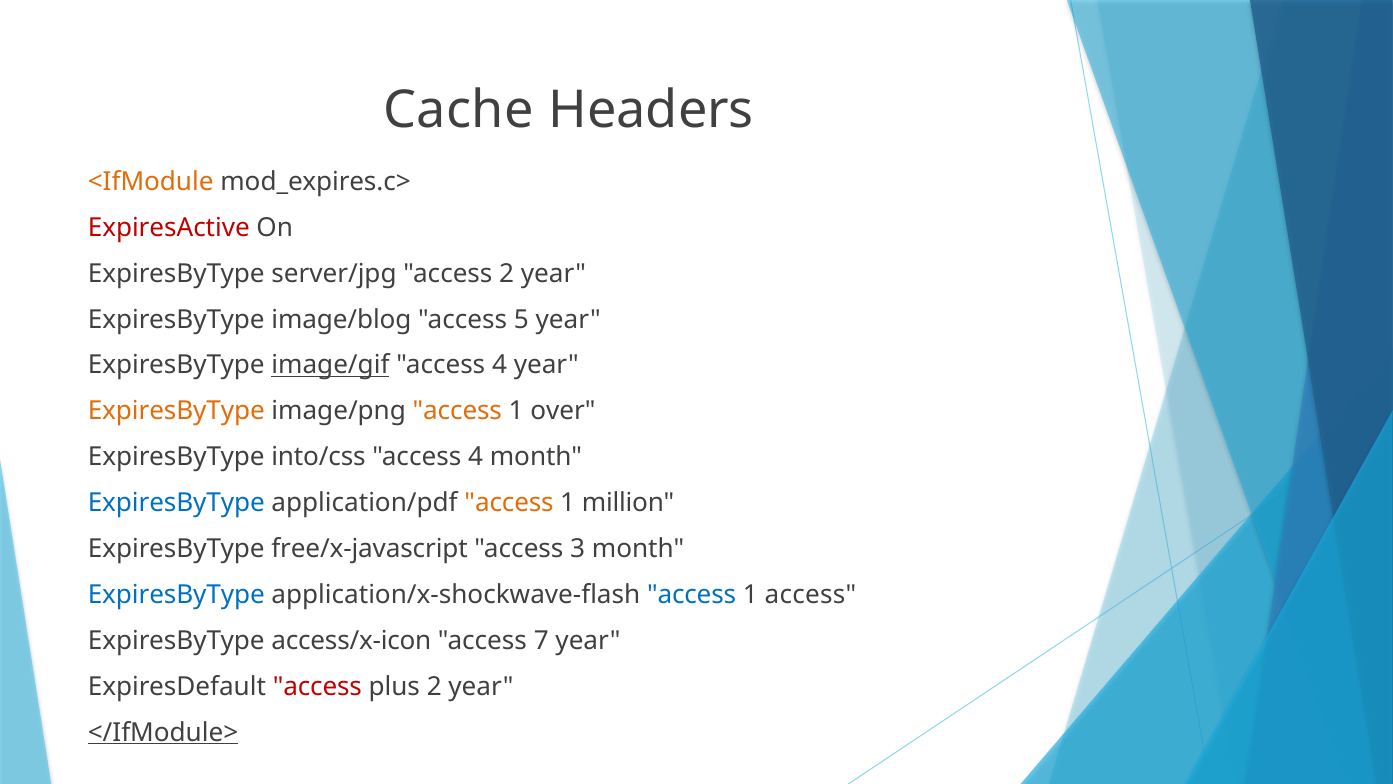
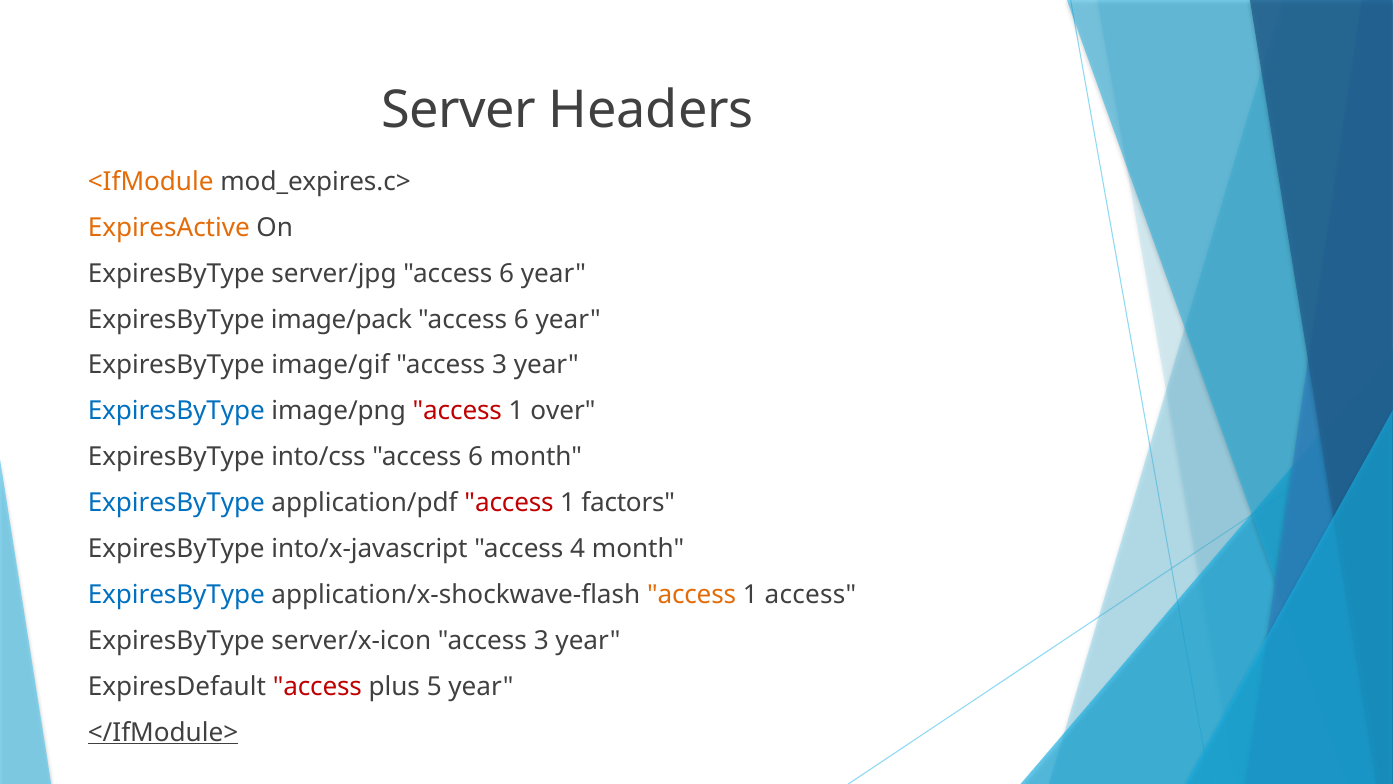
Cache: Cache -> Server (459, 110)
ExpiresActive colour: red -> orange (169, 228)
2: 2 -> 6 (507, 273)
image/blog: image/blog -> image/pack (342, 319)
5: 5 -> 6 (521, 319)
image/gif underline: present -> none (330, 365)
4: 4 -> 3 (499, 365)
ExpiresByType colour: orange -> blue (176, 411)
access colour: orange -> red (457, 411)
4: 4 -> 6 (476, 457)
access colour: orange -> red (509, 503)
million: million -> factors (628, 503)
free/x-javascript: free/x-javascript -> into/x-javascript (370, 549)
3: 3 -> 4 (578, 549)
access colour: blue -> orange (692, 594)
access/x-icon: access/x-icon -> server/x-icon (351, 640)
7: 7 -> 3 (541, 640)
plus 2: 2 -> 5 (434, 686)
